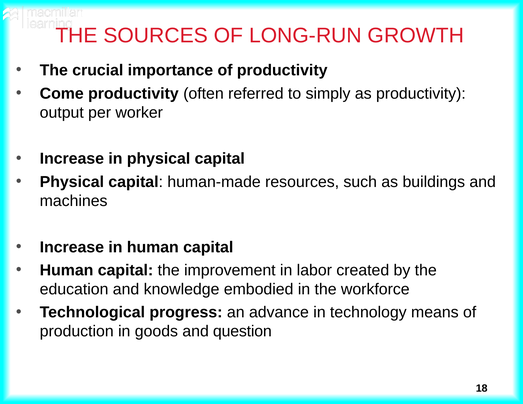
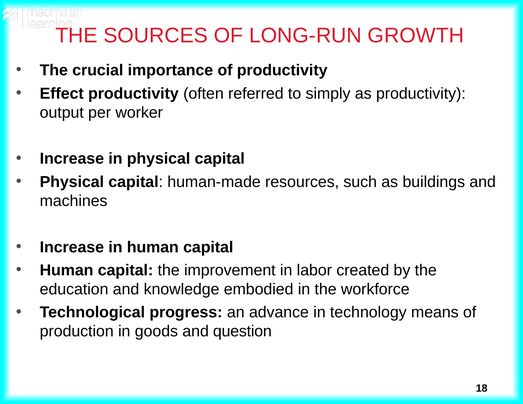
Come: Come -> Effect (62, 93)
